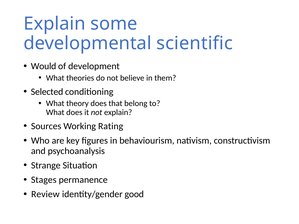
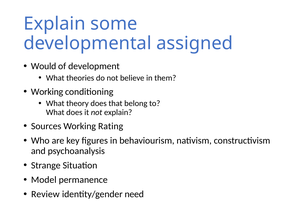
scientific: scientific -> assigned (195, 43)
Selected: Selected -> Working (47, 92)
Stages: Stages -> Model (44, 180)
good: good -> need (134, 194)
